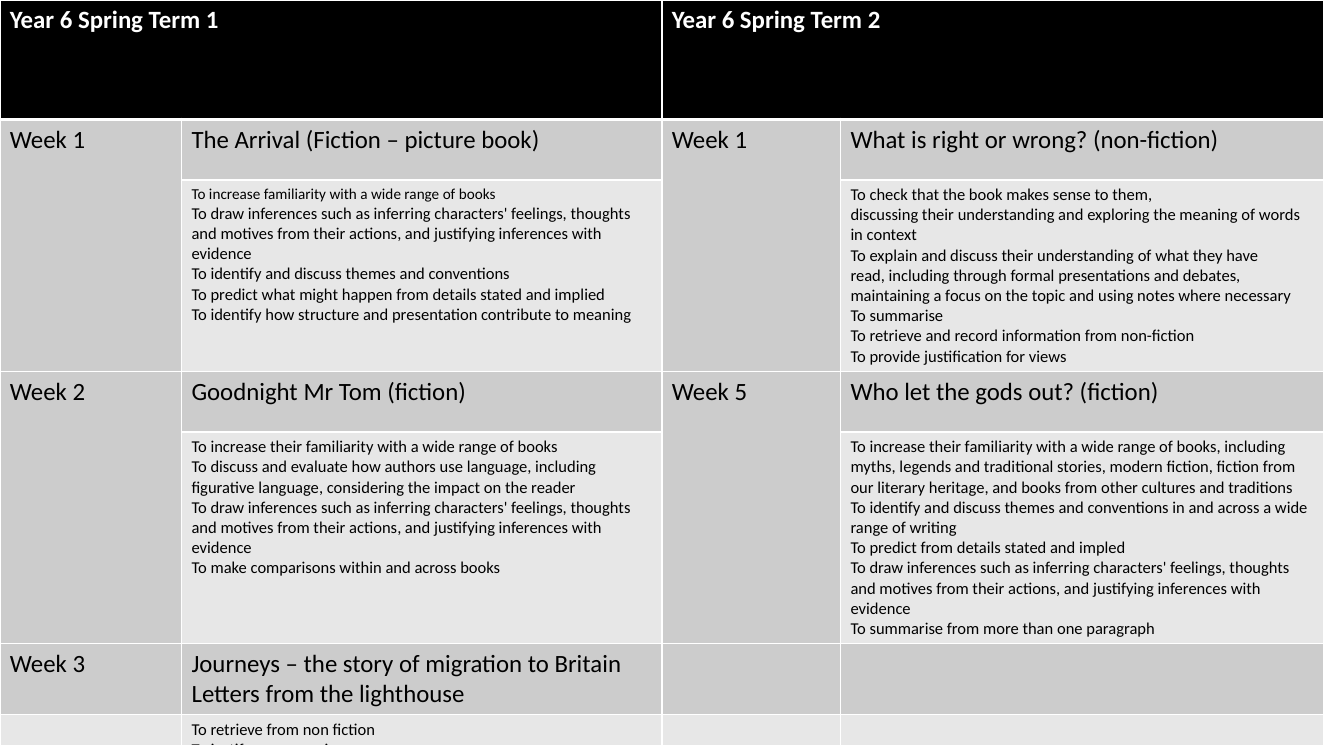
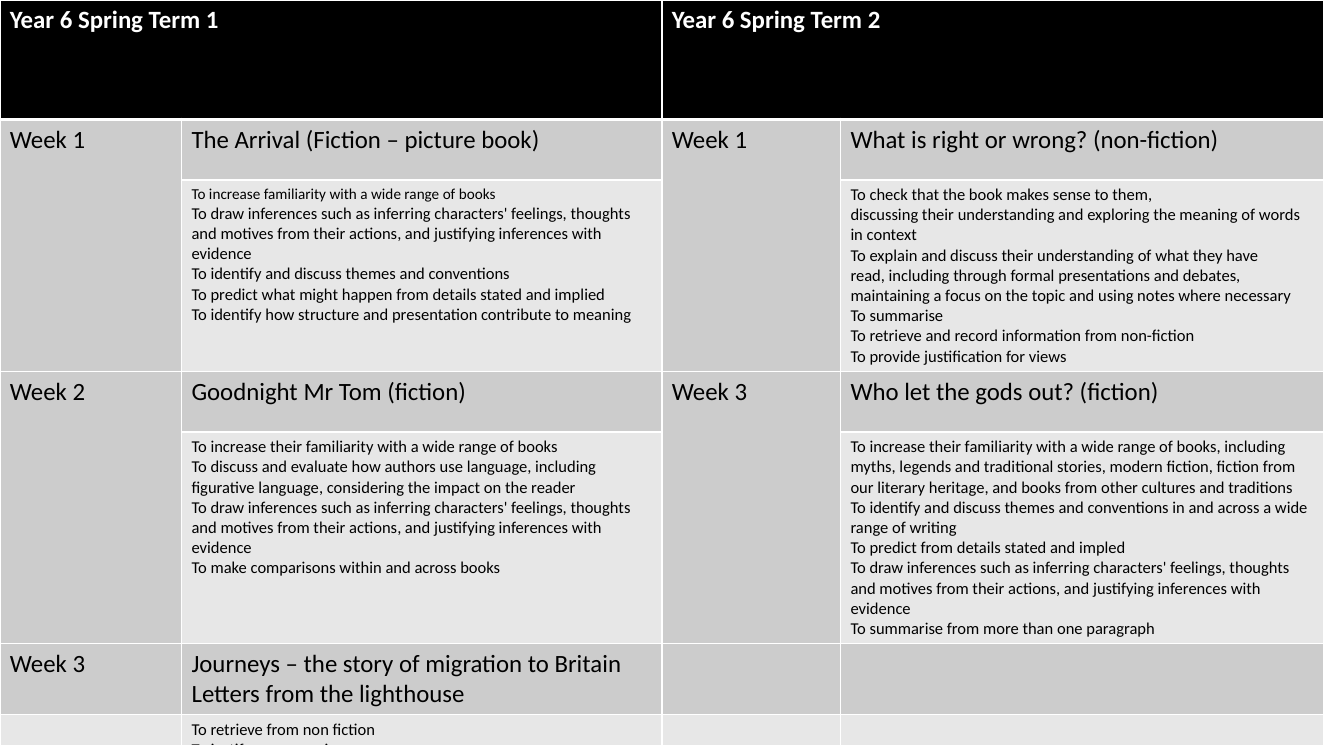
fiction Week 5: 5 -> 3 (741, 392)
